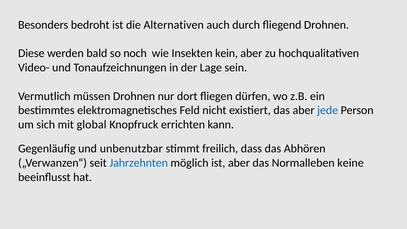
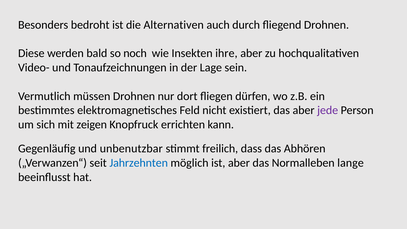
kein: kein -> ihre (226, 53)
jede colour: blue -> purple (328, 110)
global: global -> zeigen (92, 125)
keine: keine -> lange (351, 163)
